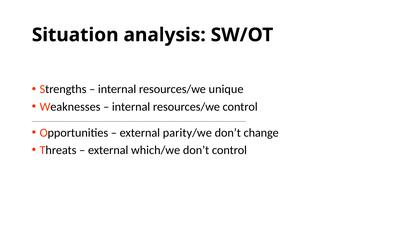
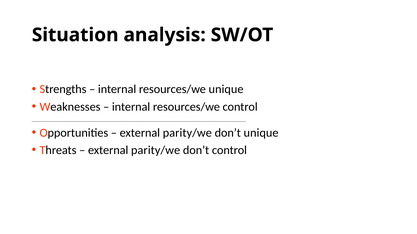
don’t change: change -> unique (261, 133)
which/we: which/we -> parity/we (156, 150)
